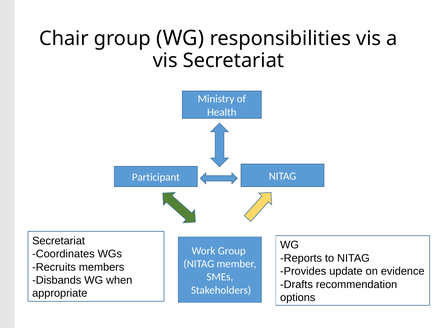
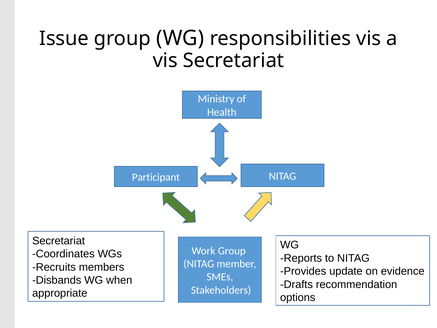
Chair: Chair -> Issue (64, 39)
